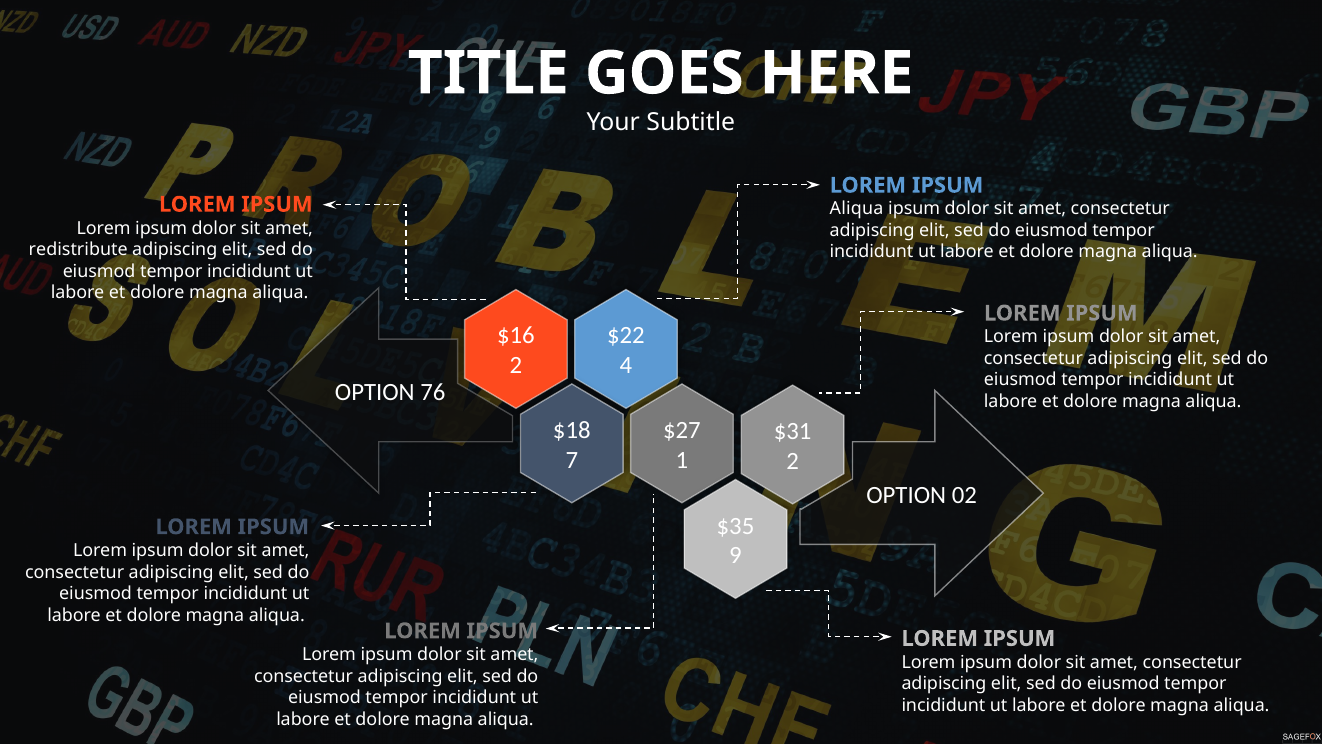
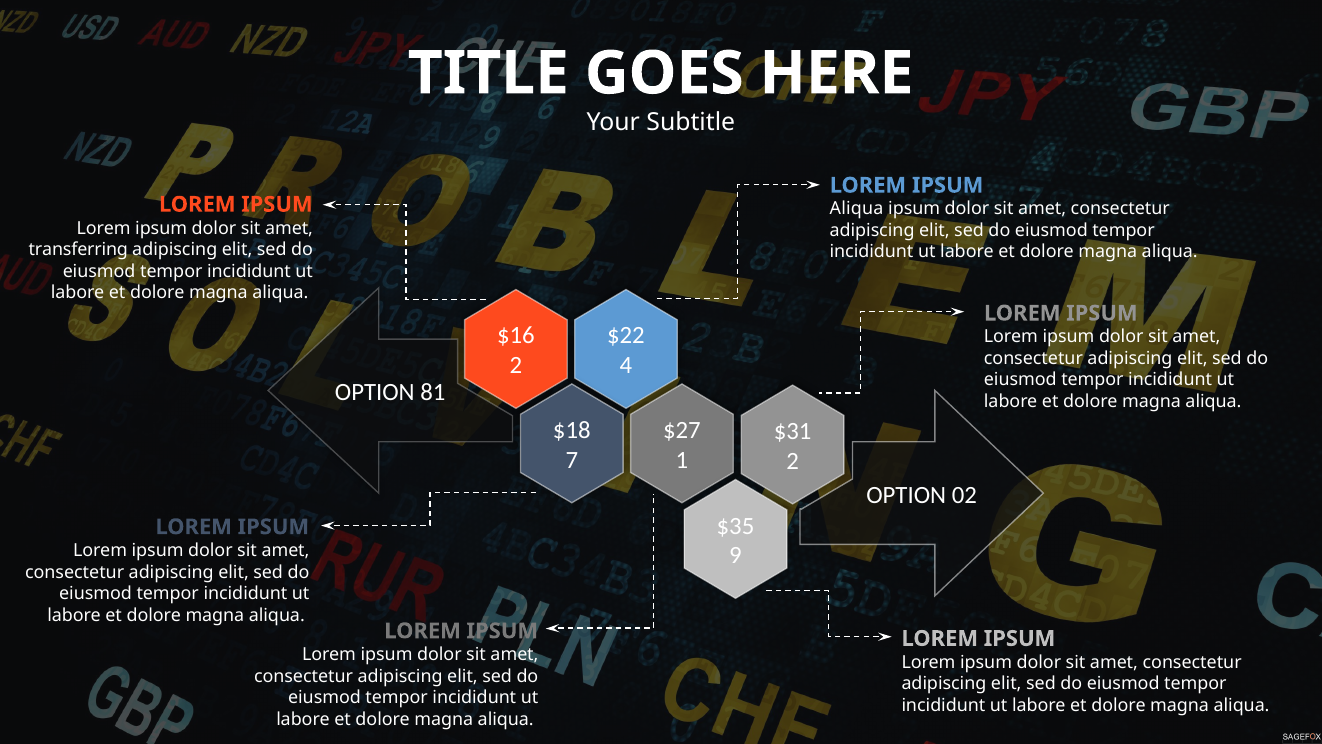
redistribute: redistribute -> transferring (78, 250)
76: 76 -> 81 (433, 392)
